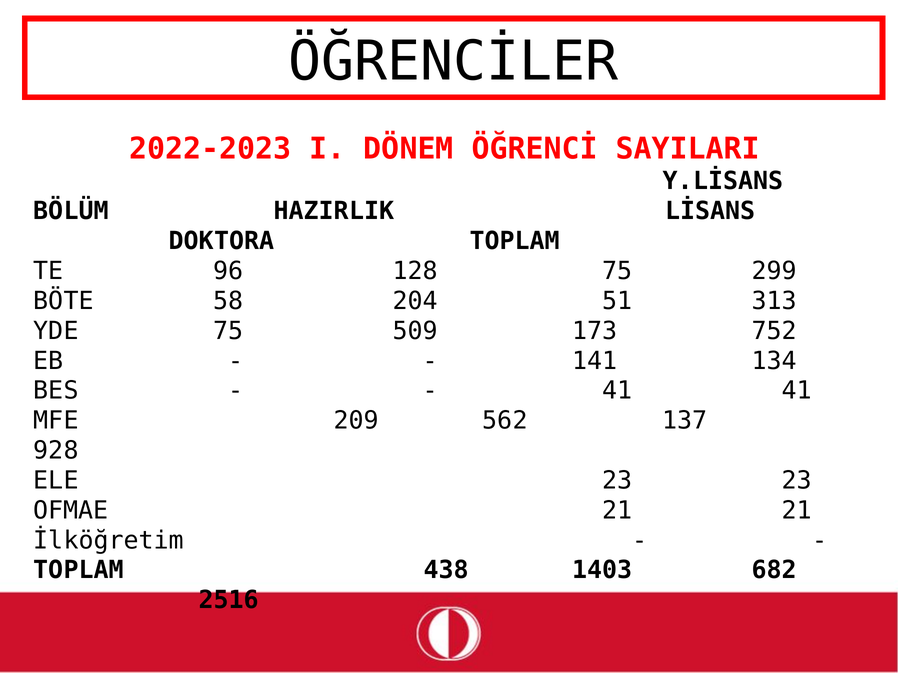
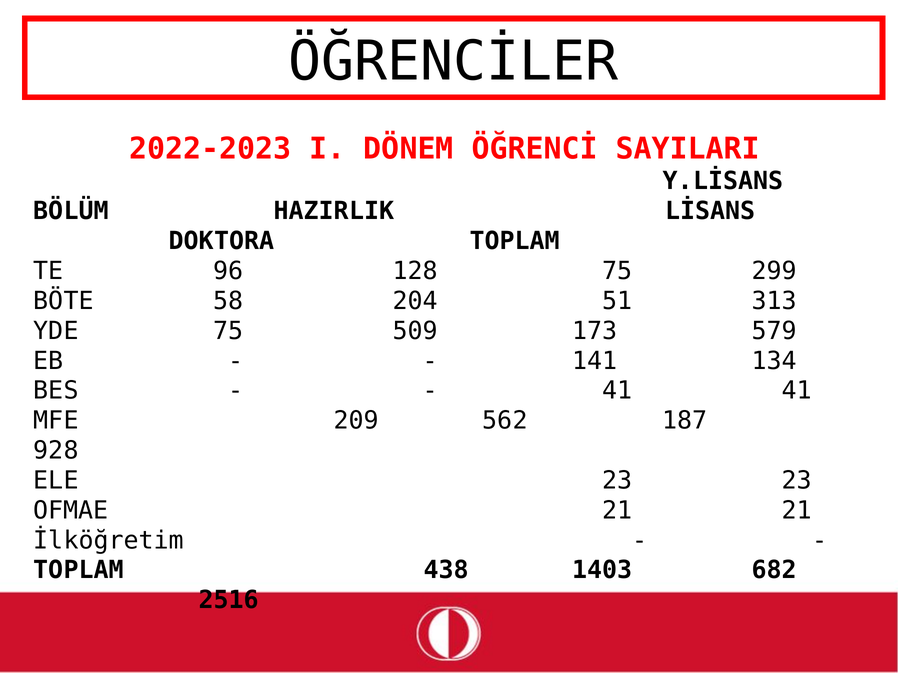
752: 752 -> 579 (774, 331)
137: 137 -> 187 (685, 421)
